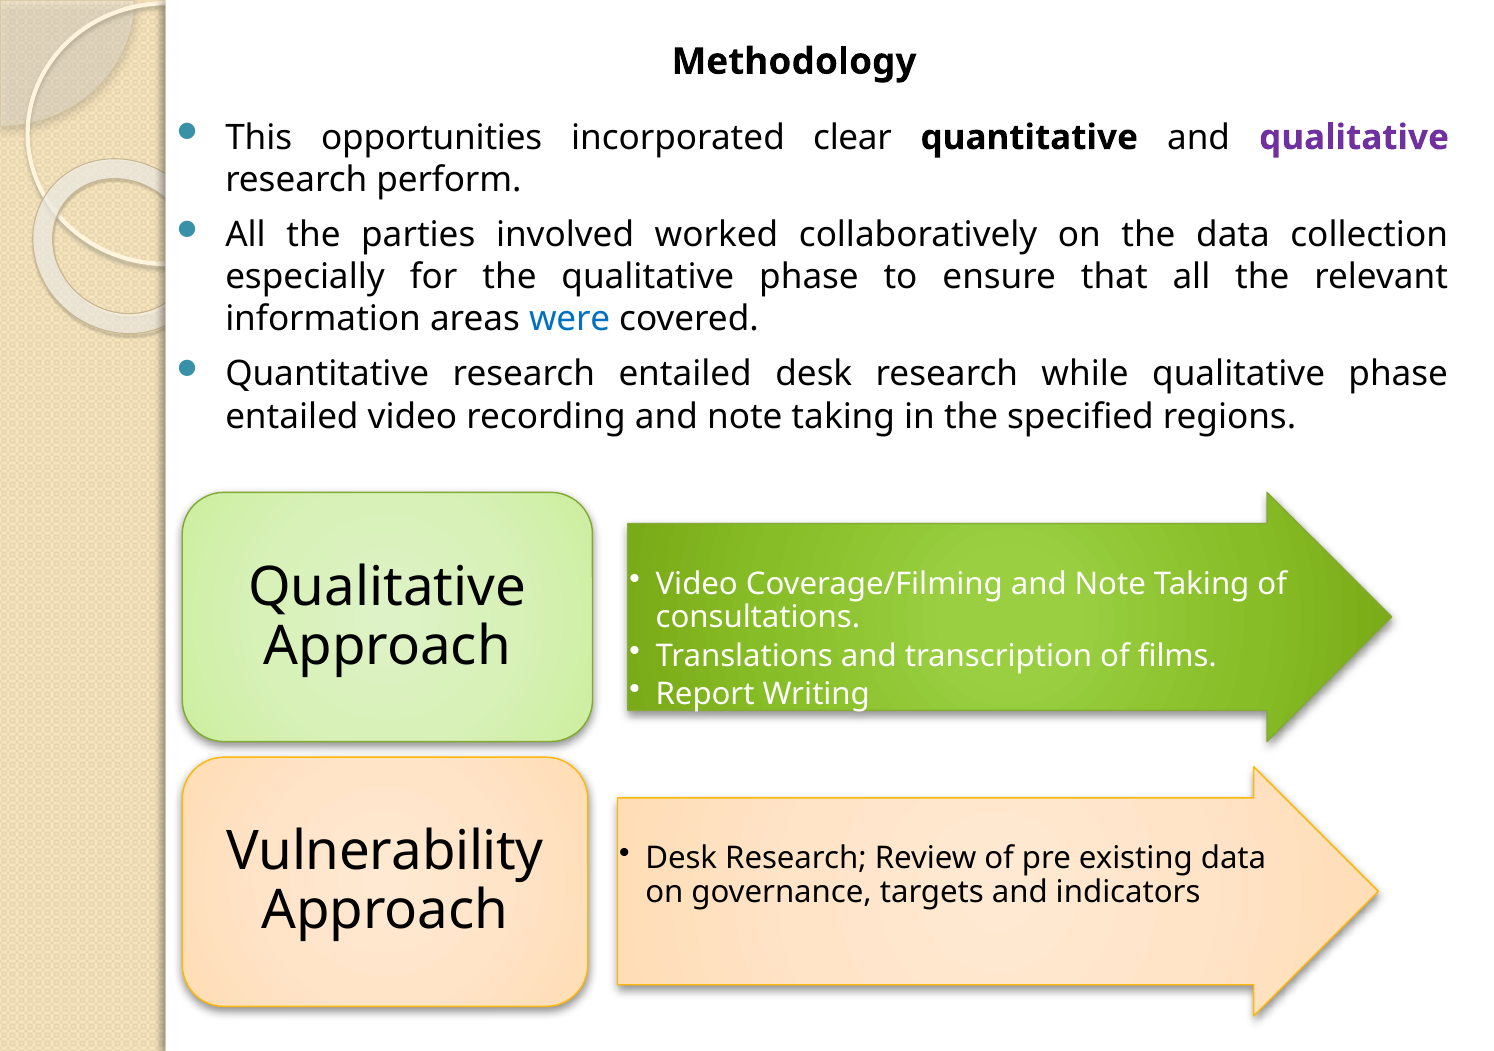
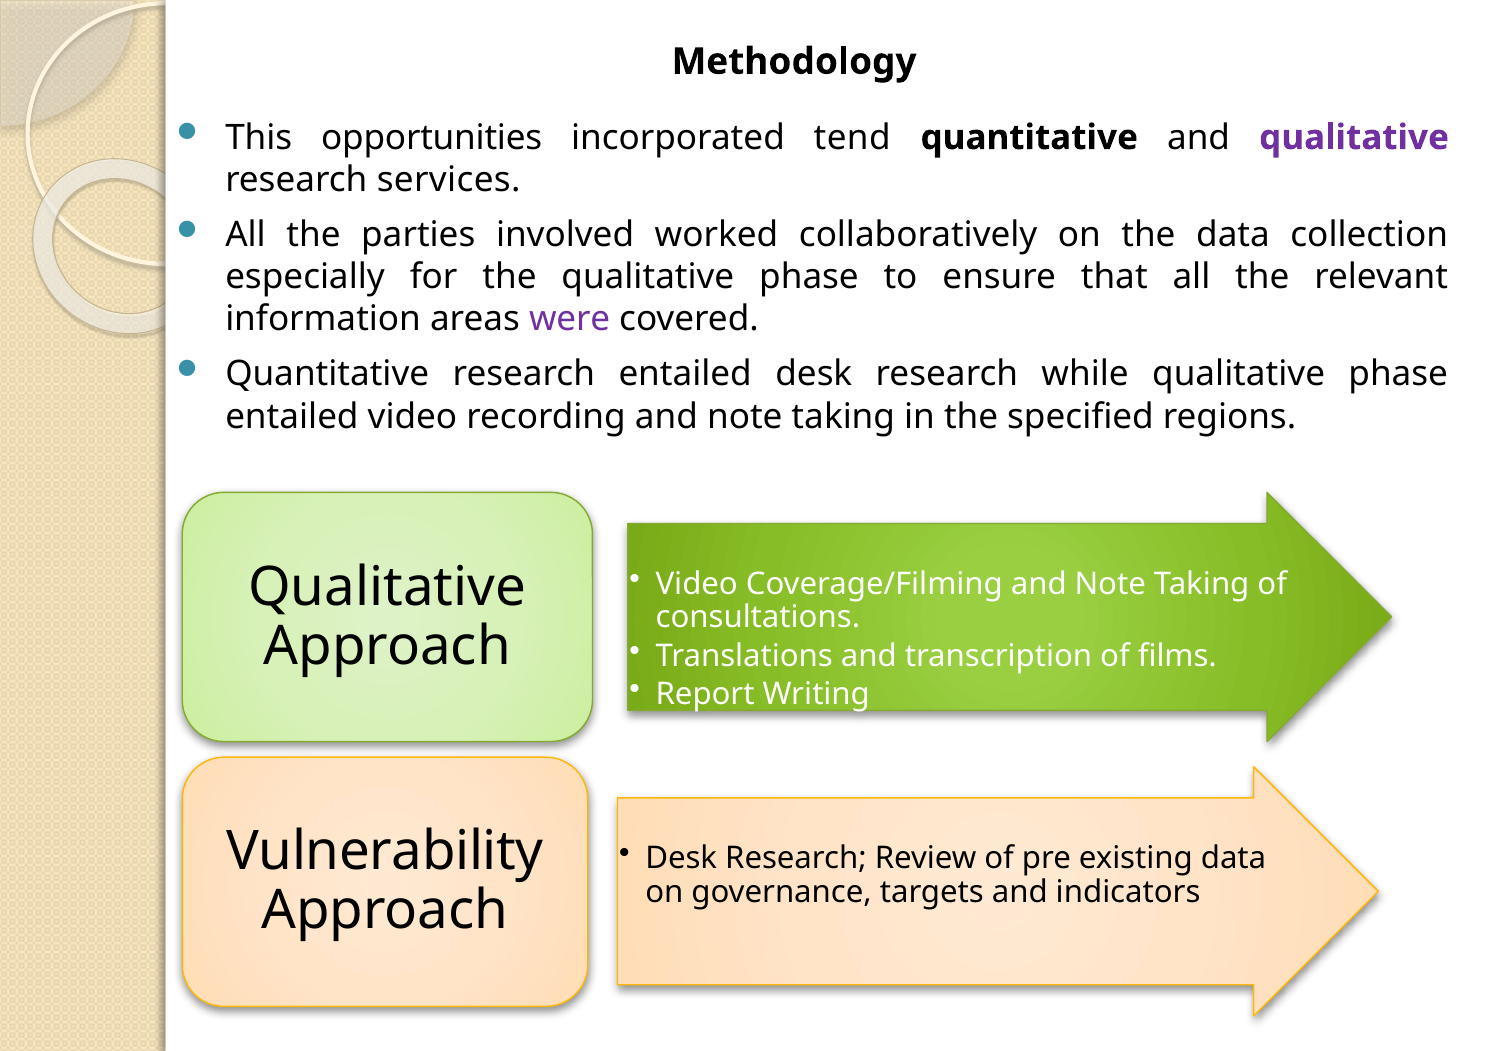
clear: clear -> tend (852, 138)
perform: perform -> services (449, 180)
were colour: blue -> purple (570, 319)
